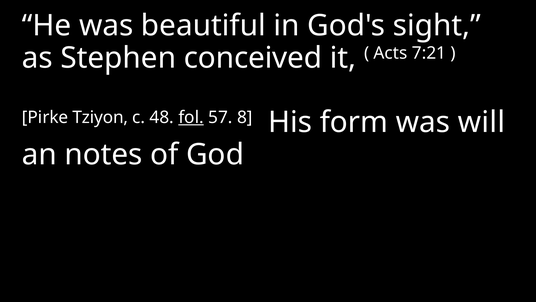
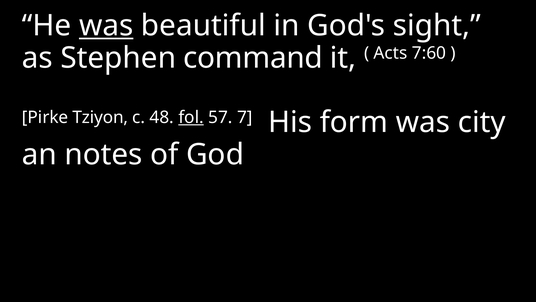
was underline: none -> present (106, 26)
conceived: conceived -> command (253, 58)
7:21: 7:21 -> 7:60 (429, 53)
8: 8 -> 7 (245, 117)
will: will -> city (482, 122)
